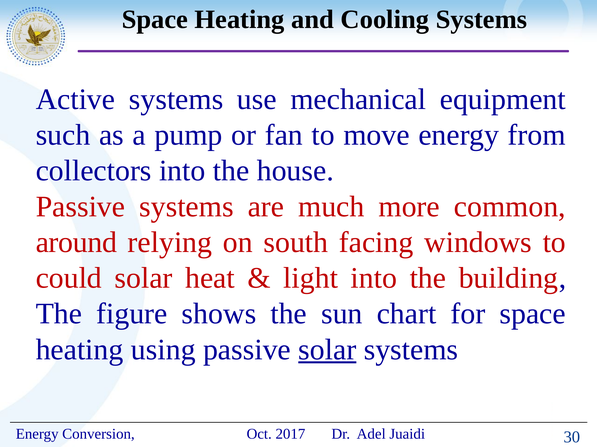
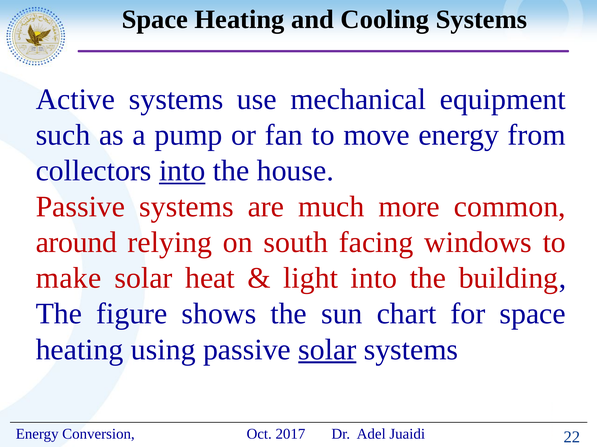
into underline: none -> present (182, 171)
could: could -> make (69, 278)
30: 30 -> 22 (572, 438)
